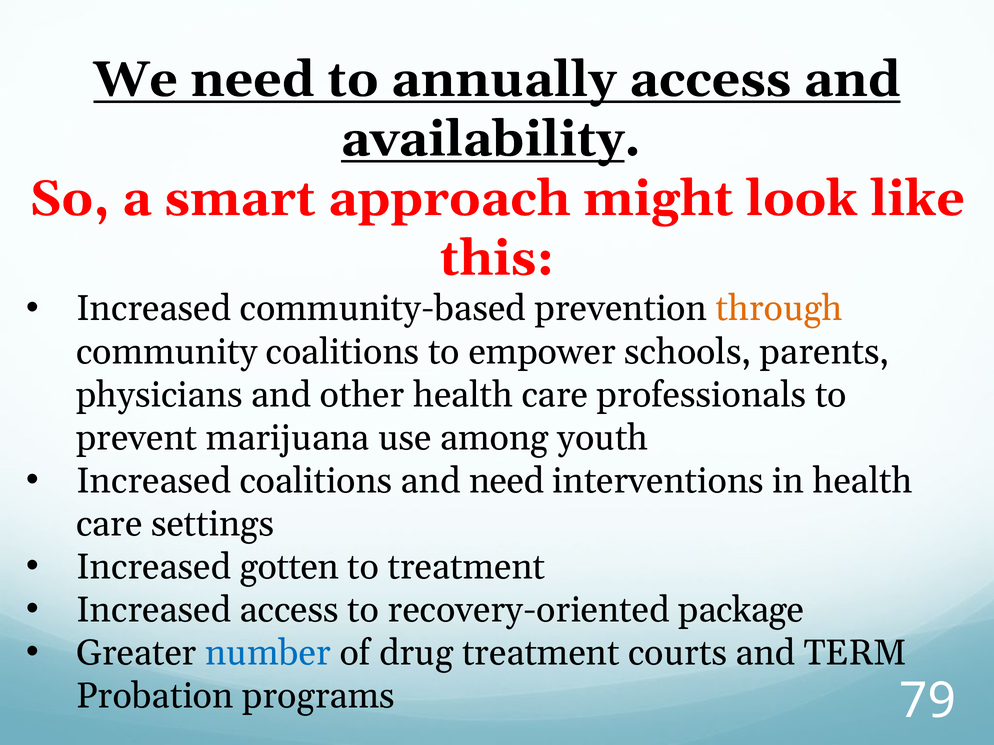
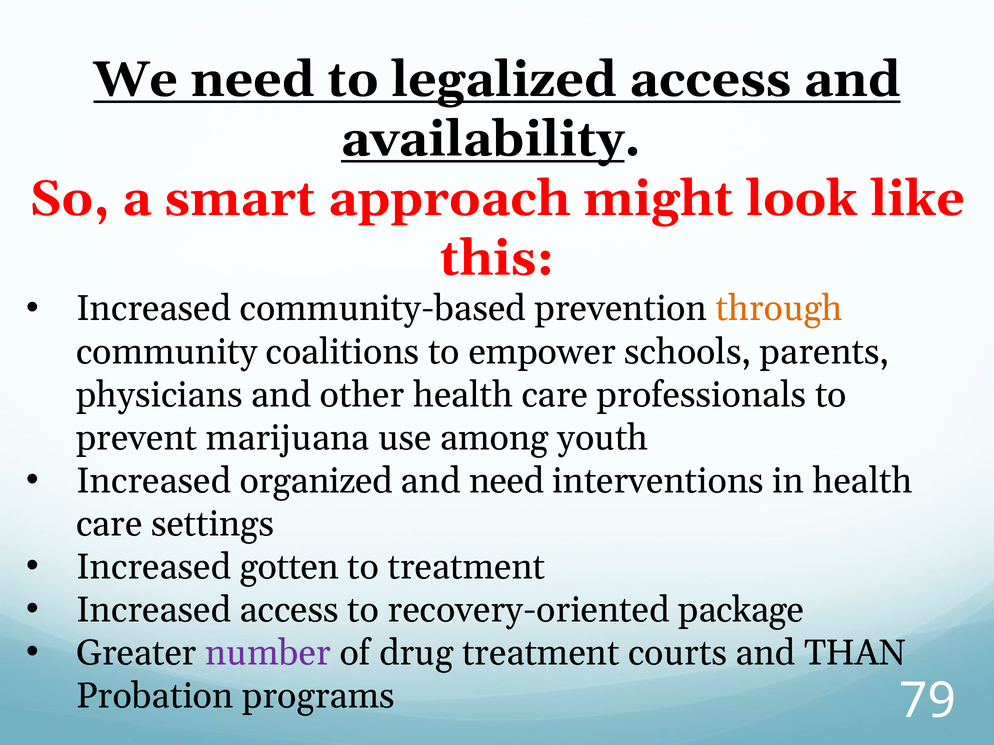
annually: annually -> legalized (504, 80)
Increased coalitions: coalitions -> organized (316, 481)
number colour: blue -> purple (268, 653)
TERM: TERM -> THAN (855, 653)
